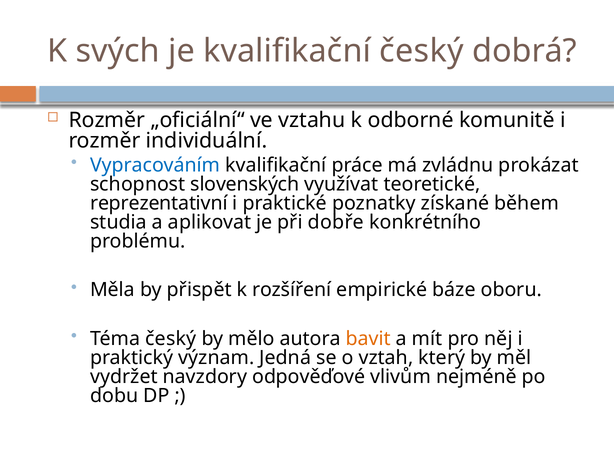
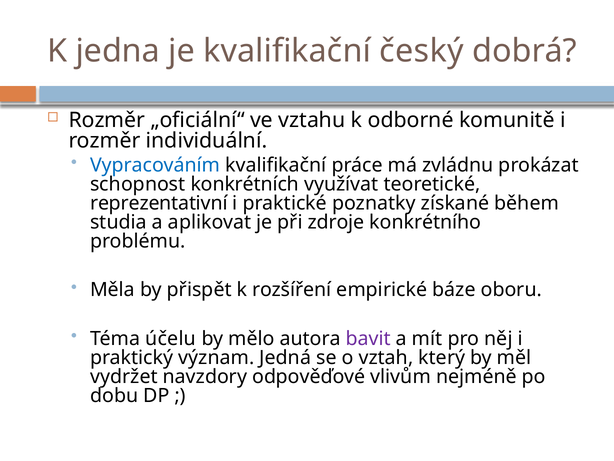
svých: svých -> jedna (118, 51)
slovenských: slovenských -> konkrétních (245, 184)
dobře: dobře -> zdroje (336, 222)
Téma český: český -> účelu (171, 338)
bavit colour: orange -> purple (368, 338)
